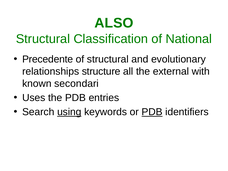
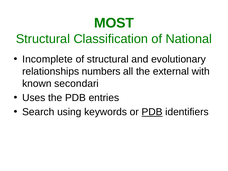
ALSO: ALSO -> MOST (114, 23)
Precedente: Precedente -> Incomplete (48, 59)
structure: structure -> numbers (101, 71)
using underline: present -> none (69, 112)
